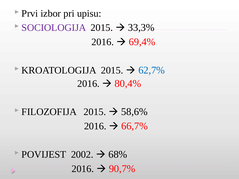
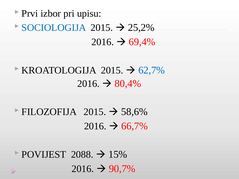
SOCIOLOGIJA colour: purple -> blue (54, 28)
33,3%: 33,3% -> 25,2% (141, 28)
2002: 2002 -> 2088 (82, 155)
68%: 68% -> 15% (118, 155)
